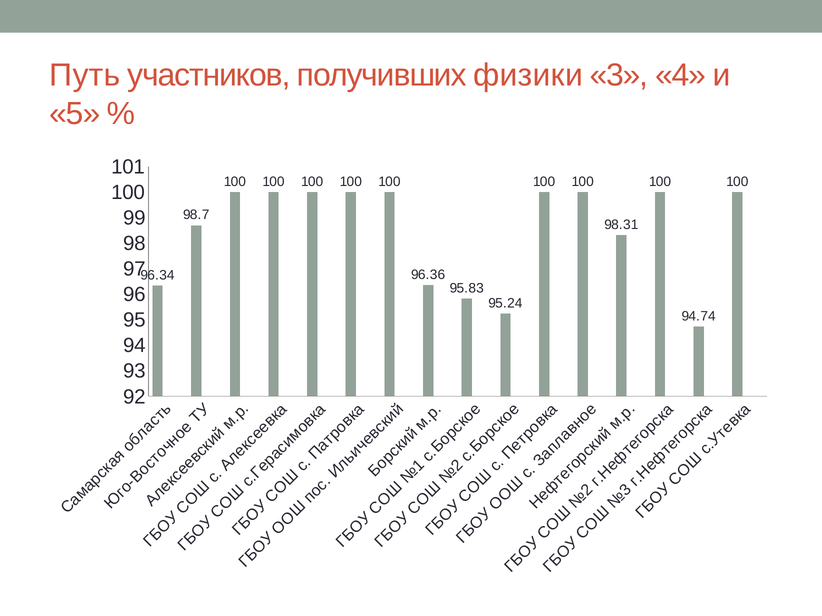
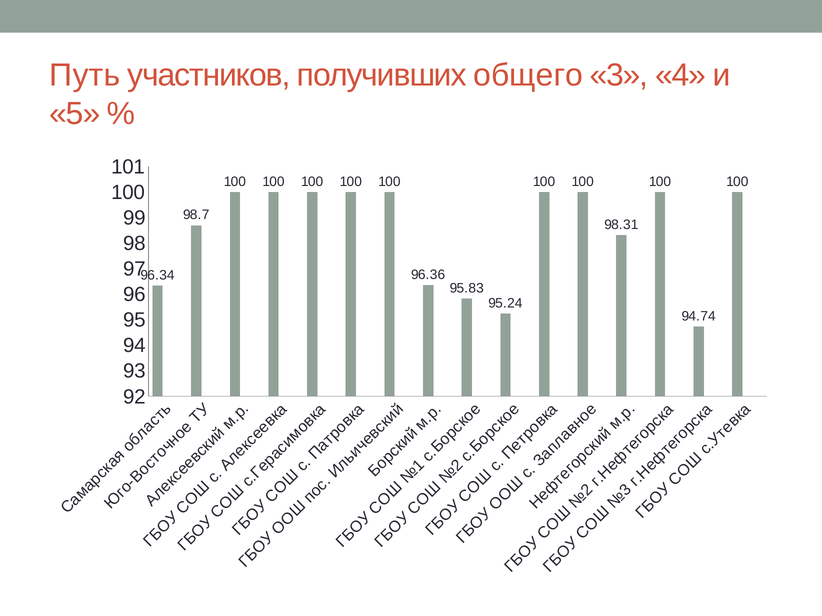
физики: физики -> общего (528, 75)
